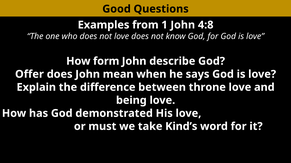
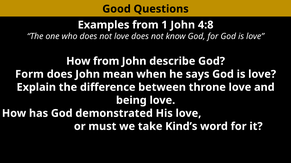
How form: form -> from (106, 61)
Offer: Offer -> Form (29, 74)
